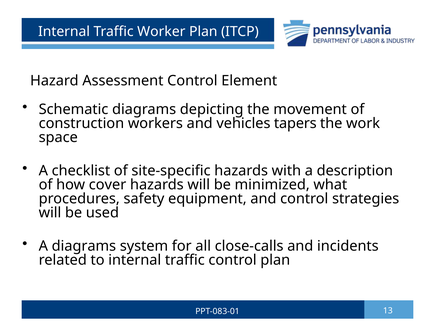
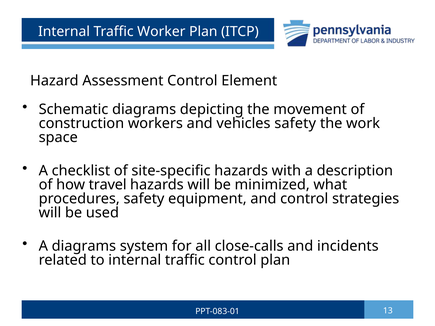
vehicles tapers: tapers -> safety (295, 123)
cover: cover -> travel (108, 185)
